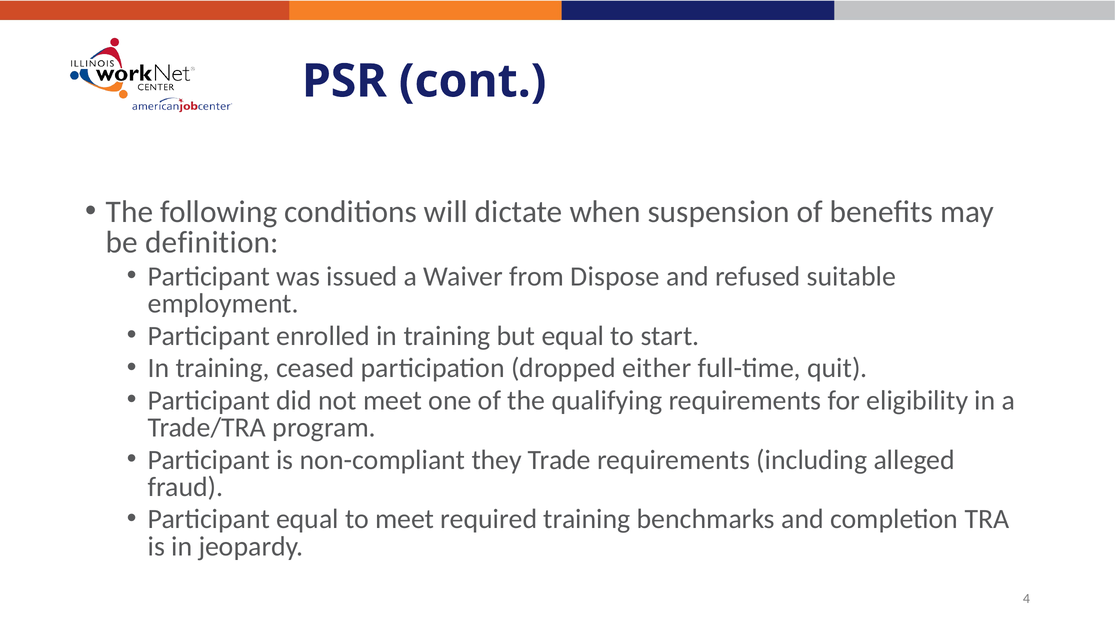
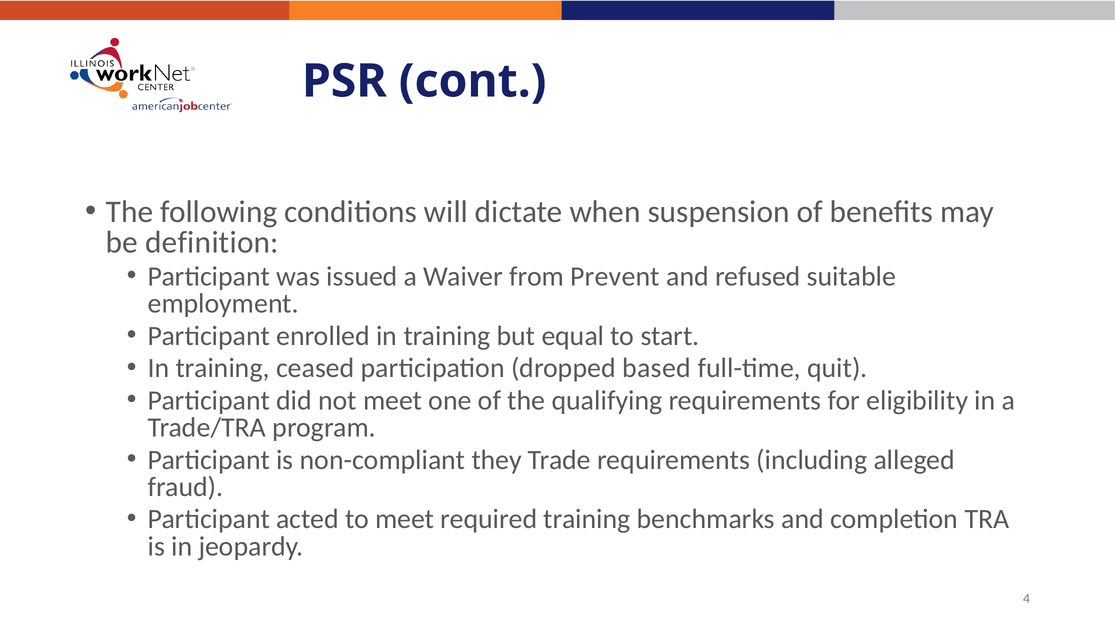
Dispose: Dispose -> Prevent (615, 277)
either: either -> based (657, 368)
Participant equal: equal -> acted (307, 519)
